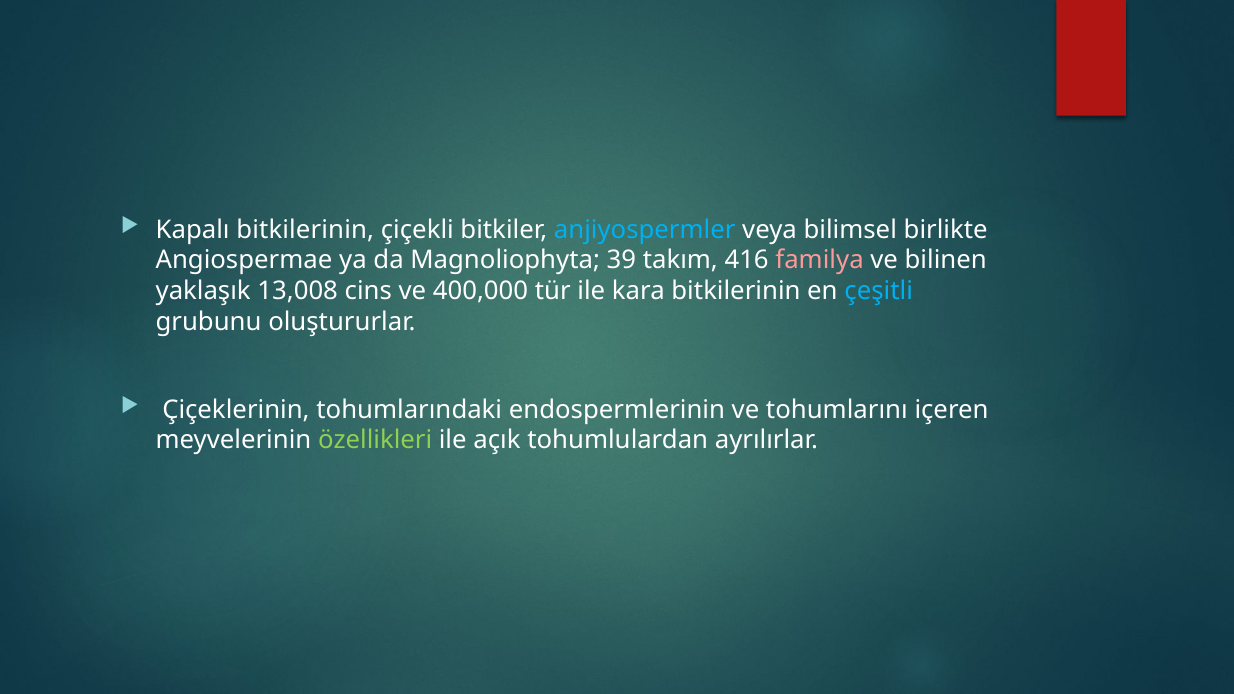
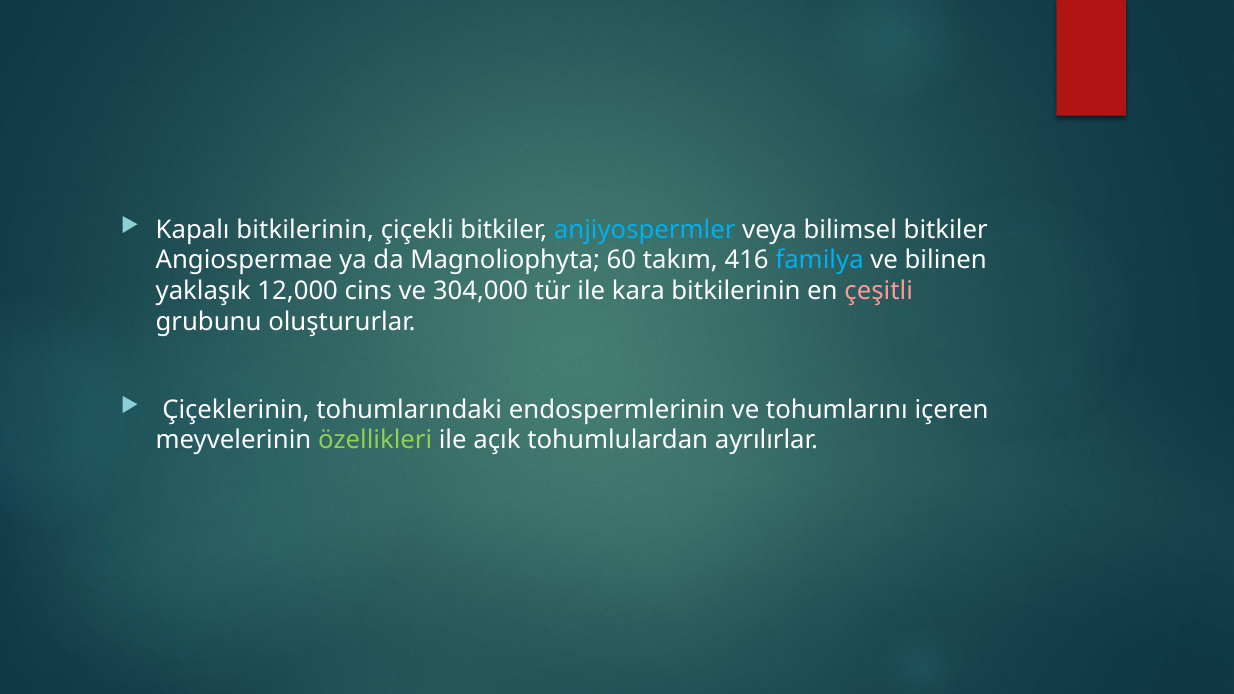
bilimsel birlikte: birlikte -> bitkiler (946, 230)
39: 39 -> 60 (621, 261)
familya colour: pink -> light blue (820, 261)
13,008: 13,008 -> 12,000 (298, 291)
400,000: 400,000 -> 304,000 (481, 291)
çeşitli colour: light blue -> pink (879, 291)
